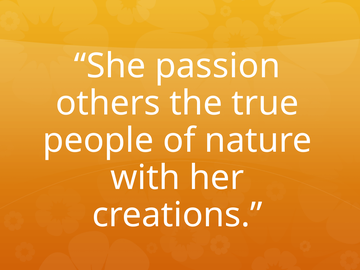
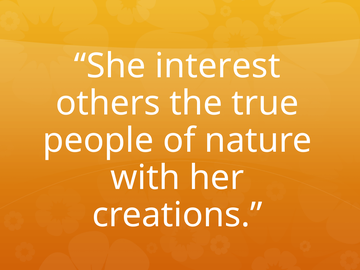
passion: passion -> interest (218, 66)
